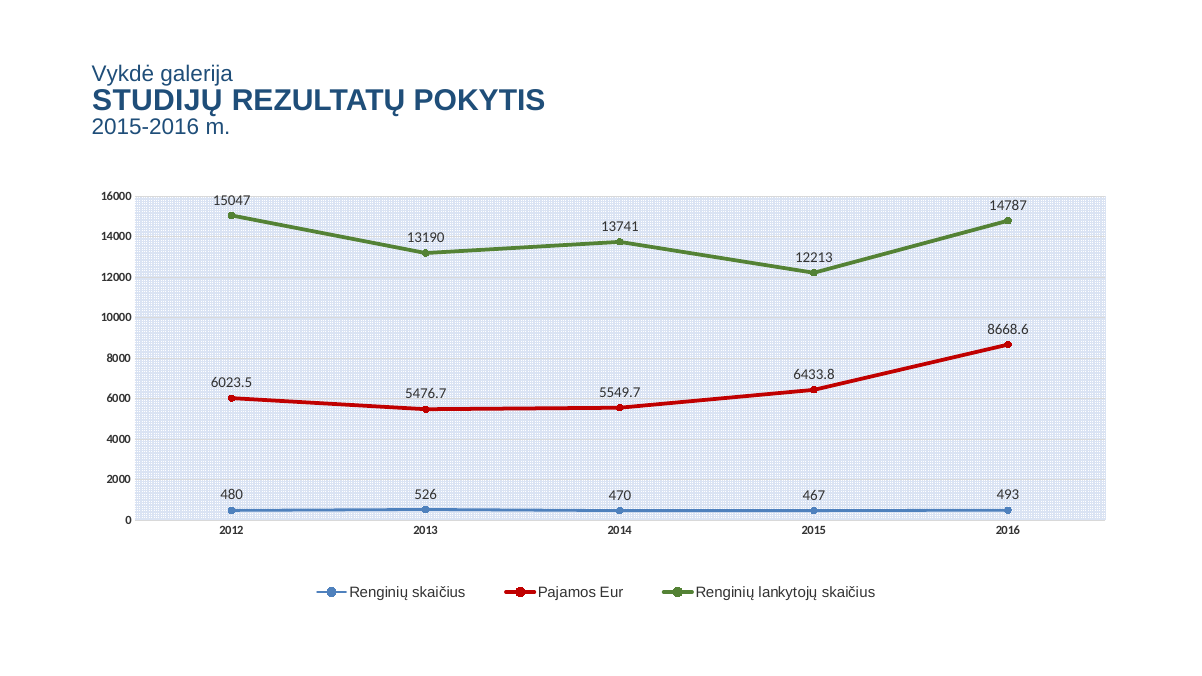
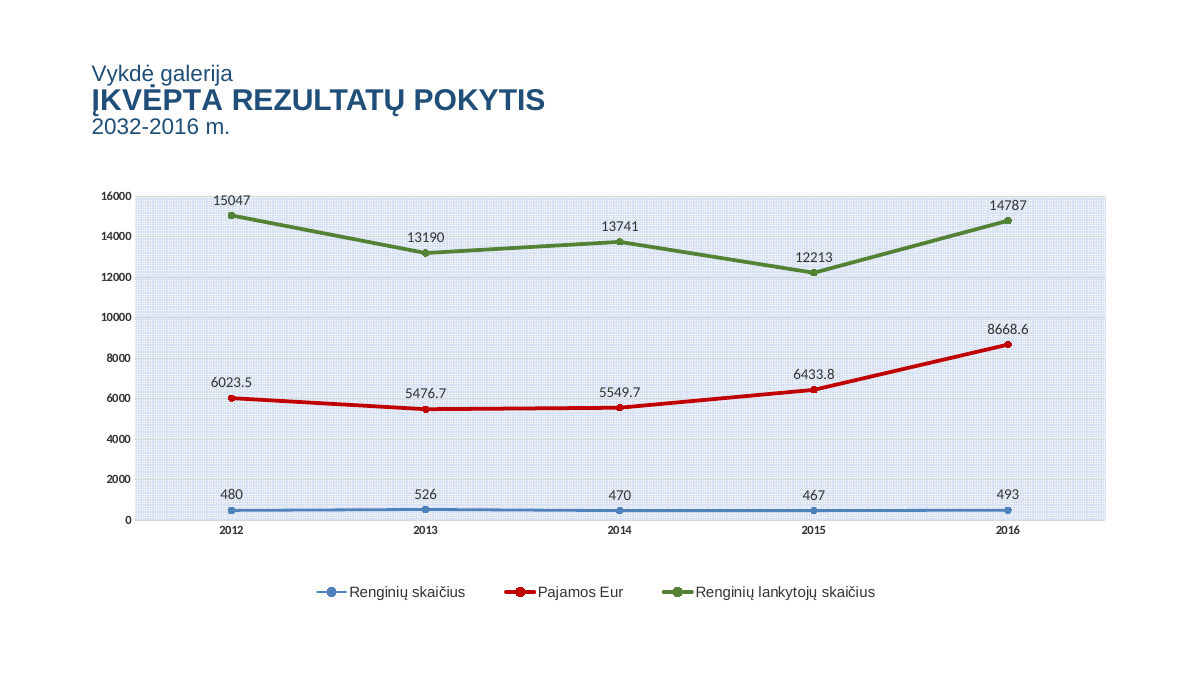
STUDIJŲ: STUDIJŲ -> ĮKVĖPTA (157, 100)
2015-2016: 2015-2016 -> 2032-2016 (145, 127)
